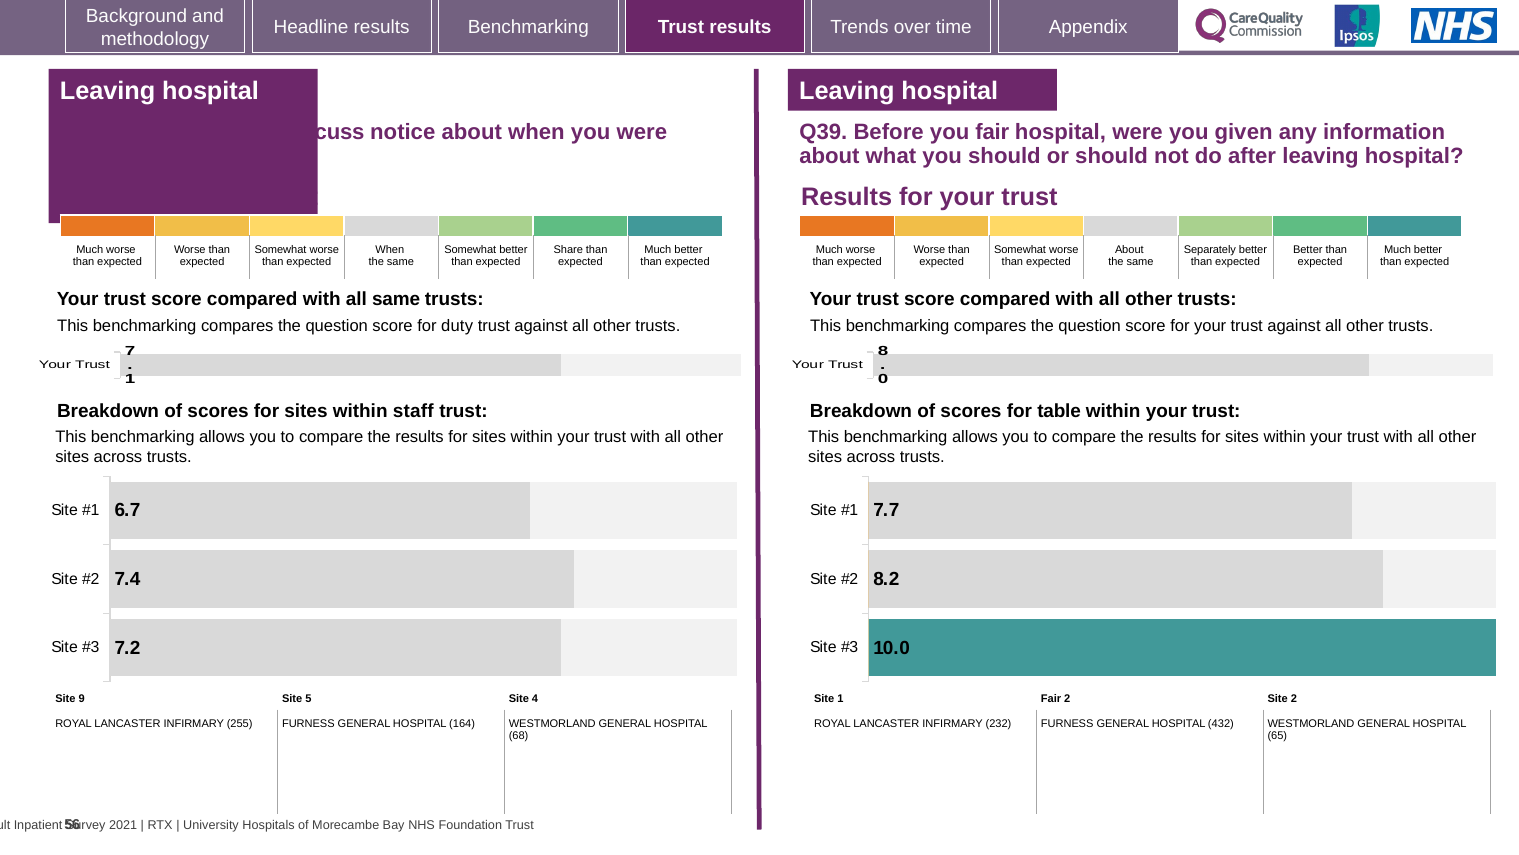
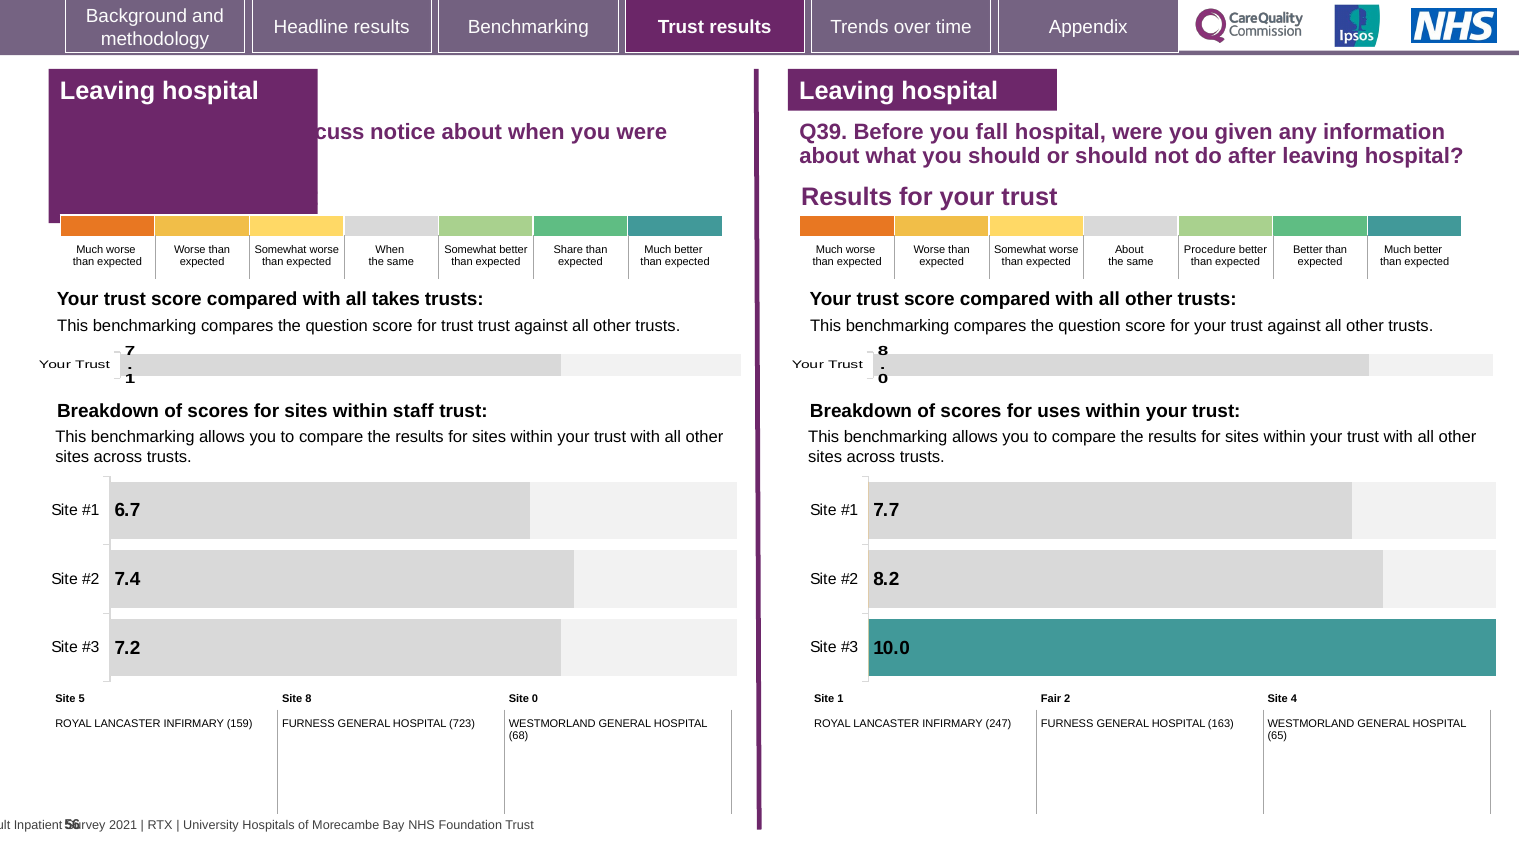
you fair: fair -> fall (992, 132)
Separately: Separately -> Procedure (1210, 250)
all same: same -> takes (396, 299)
for duty: duty -> trust (457, 326)
table: table -> uses (1059, 411)
9: 9 -> 5 (82, 699)
Site 5: 5 -> 8 (308, 699)
Site 4: 4 -> 0 (535, 699)
Site 2: 2 -> 4 (1294, 699)
255: 255 -> 159 (240, 723)
164: 164 -> 723 (462, 723)
232: 232 -> 247 (998, 723)
432: 432 -> 163 (1221, 723)
